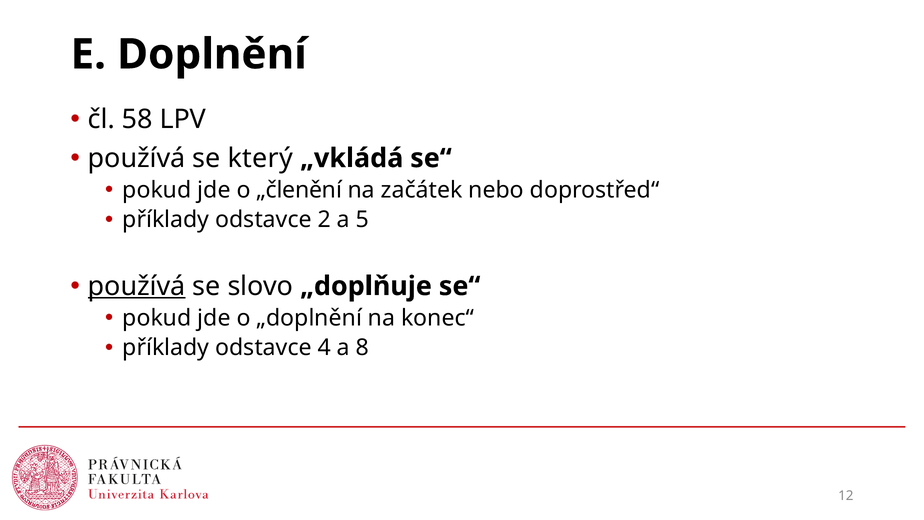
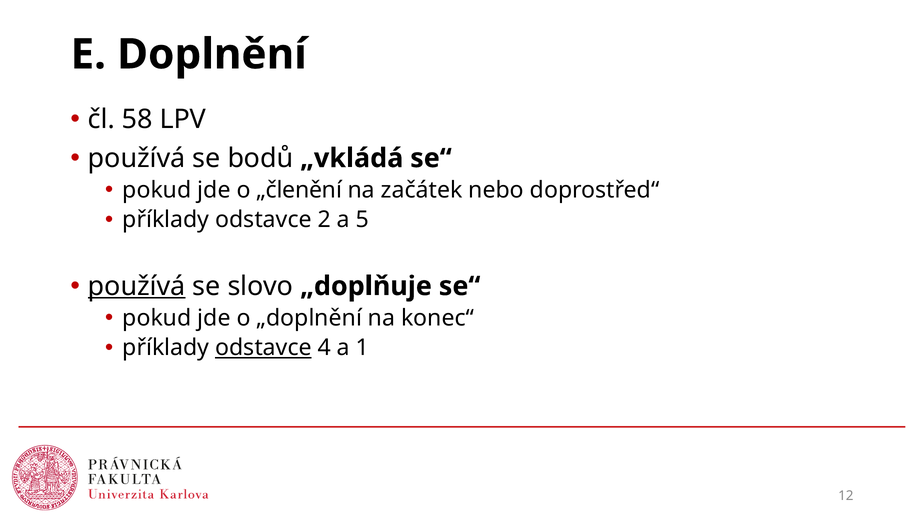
který: který -> bodů (260, 158)
odstavce underline: none -> present (263, 348)
8: 8 -> 1 (363, 348)
